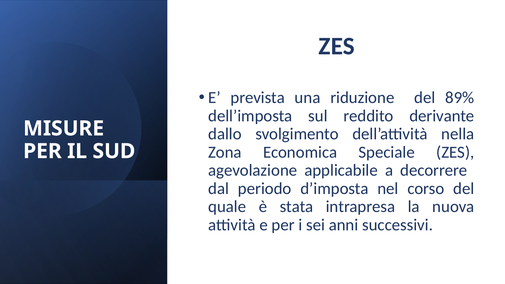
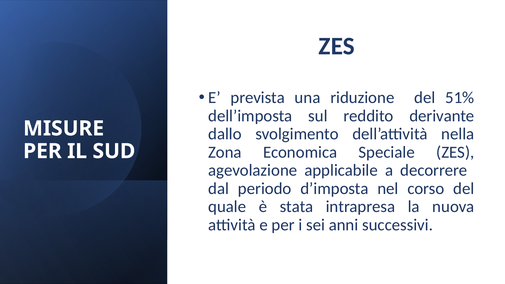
89%: 89% -> 51% (460, 98)
